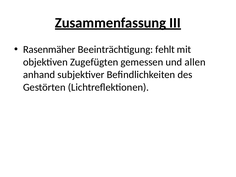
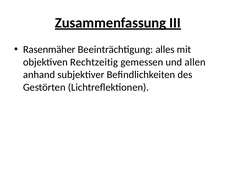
fehlt: fehlt -> alles (165, 50)
Zugefügten: Zugefügten -> Rechtzeitig (94, 62)
